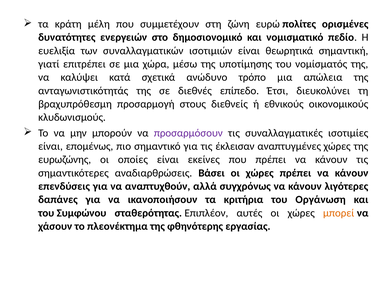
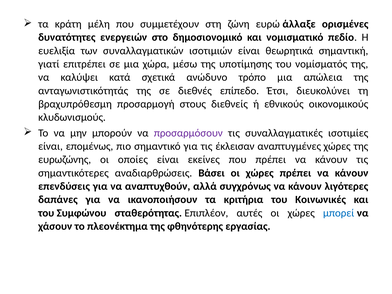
πολίτες: πολίτες -> άλλαξε (299, 24)
Οργάνωση: Οργάνωση -> Κοινωνικές (321, 200)
μπορεί colour: orange -> blue (339, 213)
